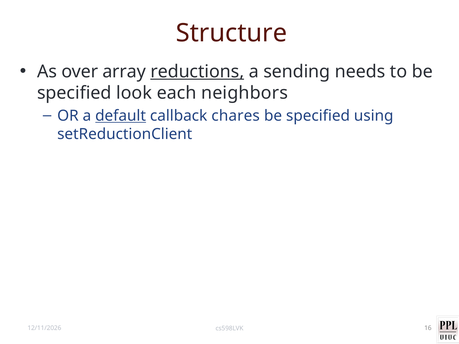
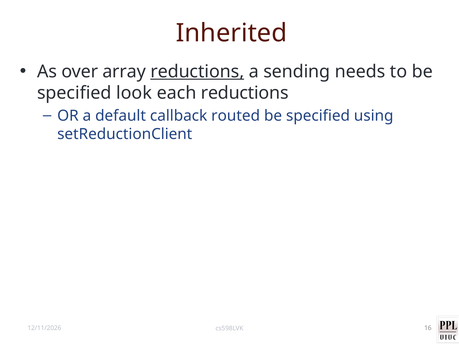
Structure: Structure -> Inherited (231, 33)
each neighbors: neighbors -> reductions (245, 93)
default underline: present -> none (121, 116)
chares: chares -> routed (236, 116)
